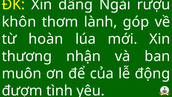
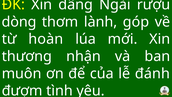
khôn: khôn -> dòng (19, 22)
động: động -> đánh (152, 73)
